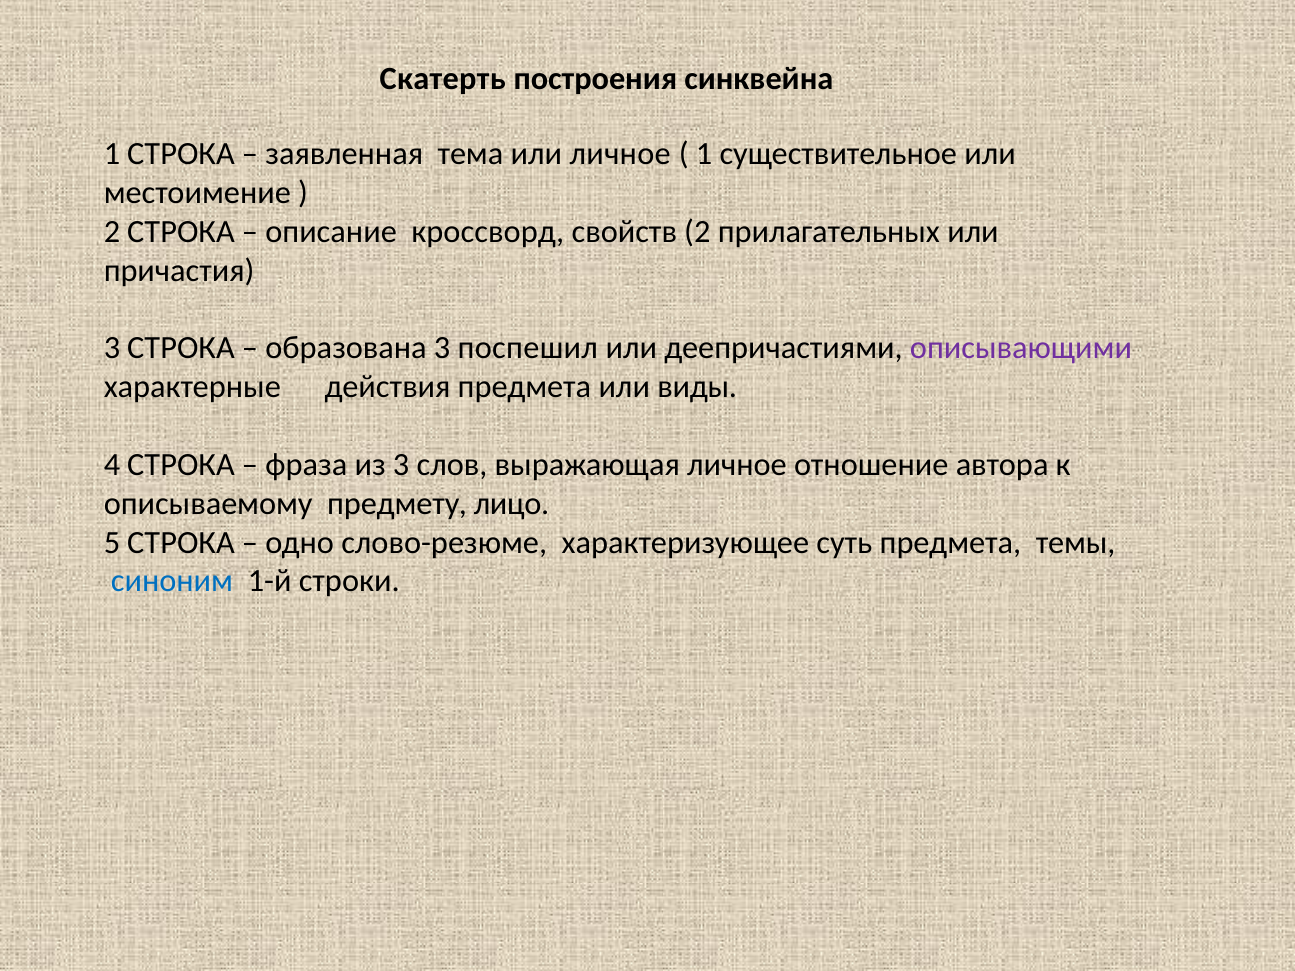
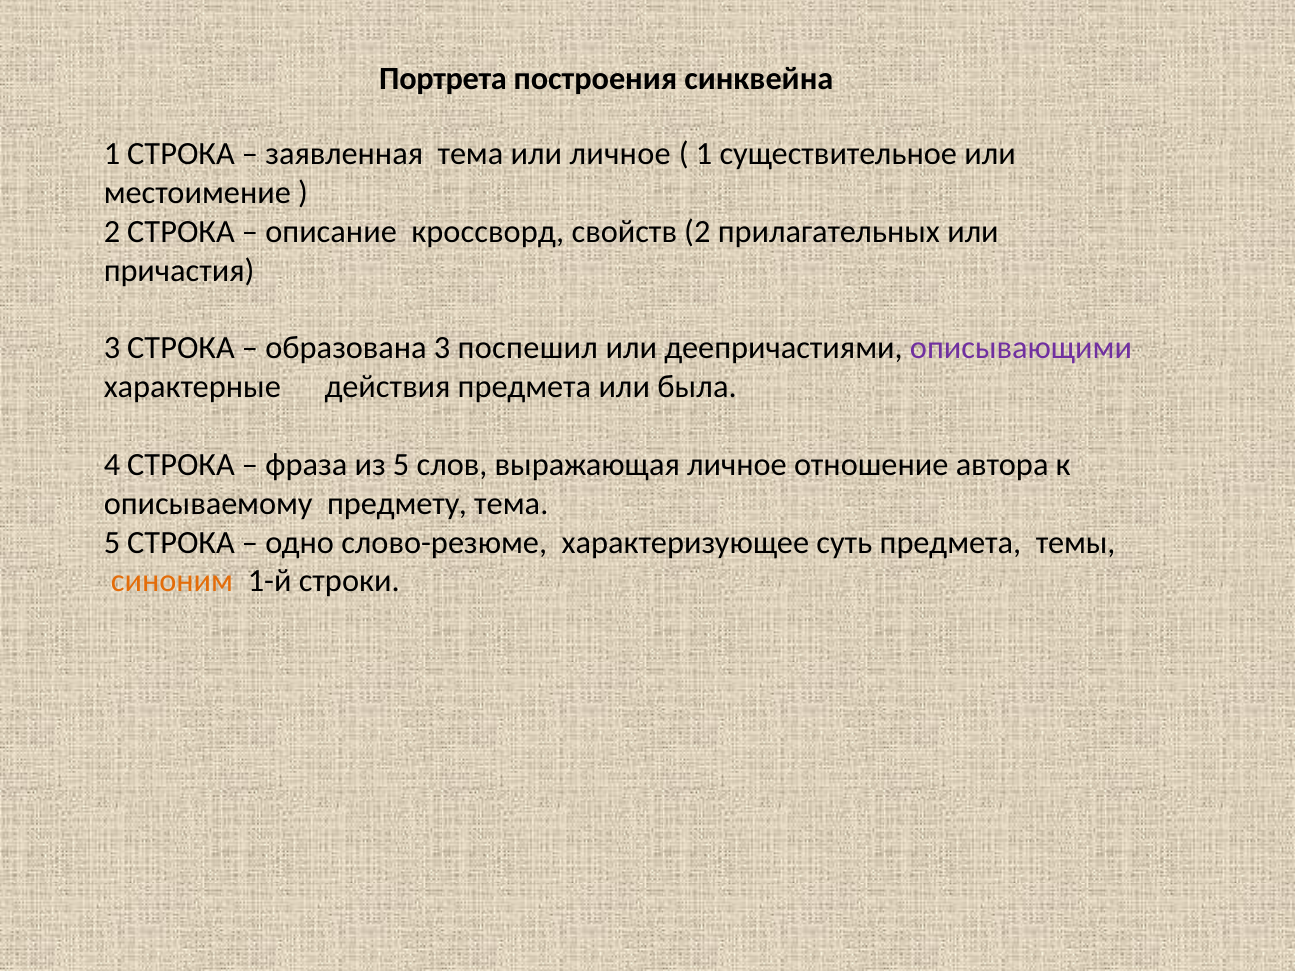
Скатерть: Скатерть -> Портрета (443, 79)
виды: виды -> была (697, 387)
из 3: 3 -> 5 (401, 465)
предмету лицо: лицо -> тема (511, 504)
синоним colour: blue -> orange (172, 581)
